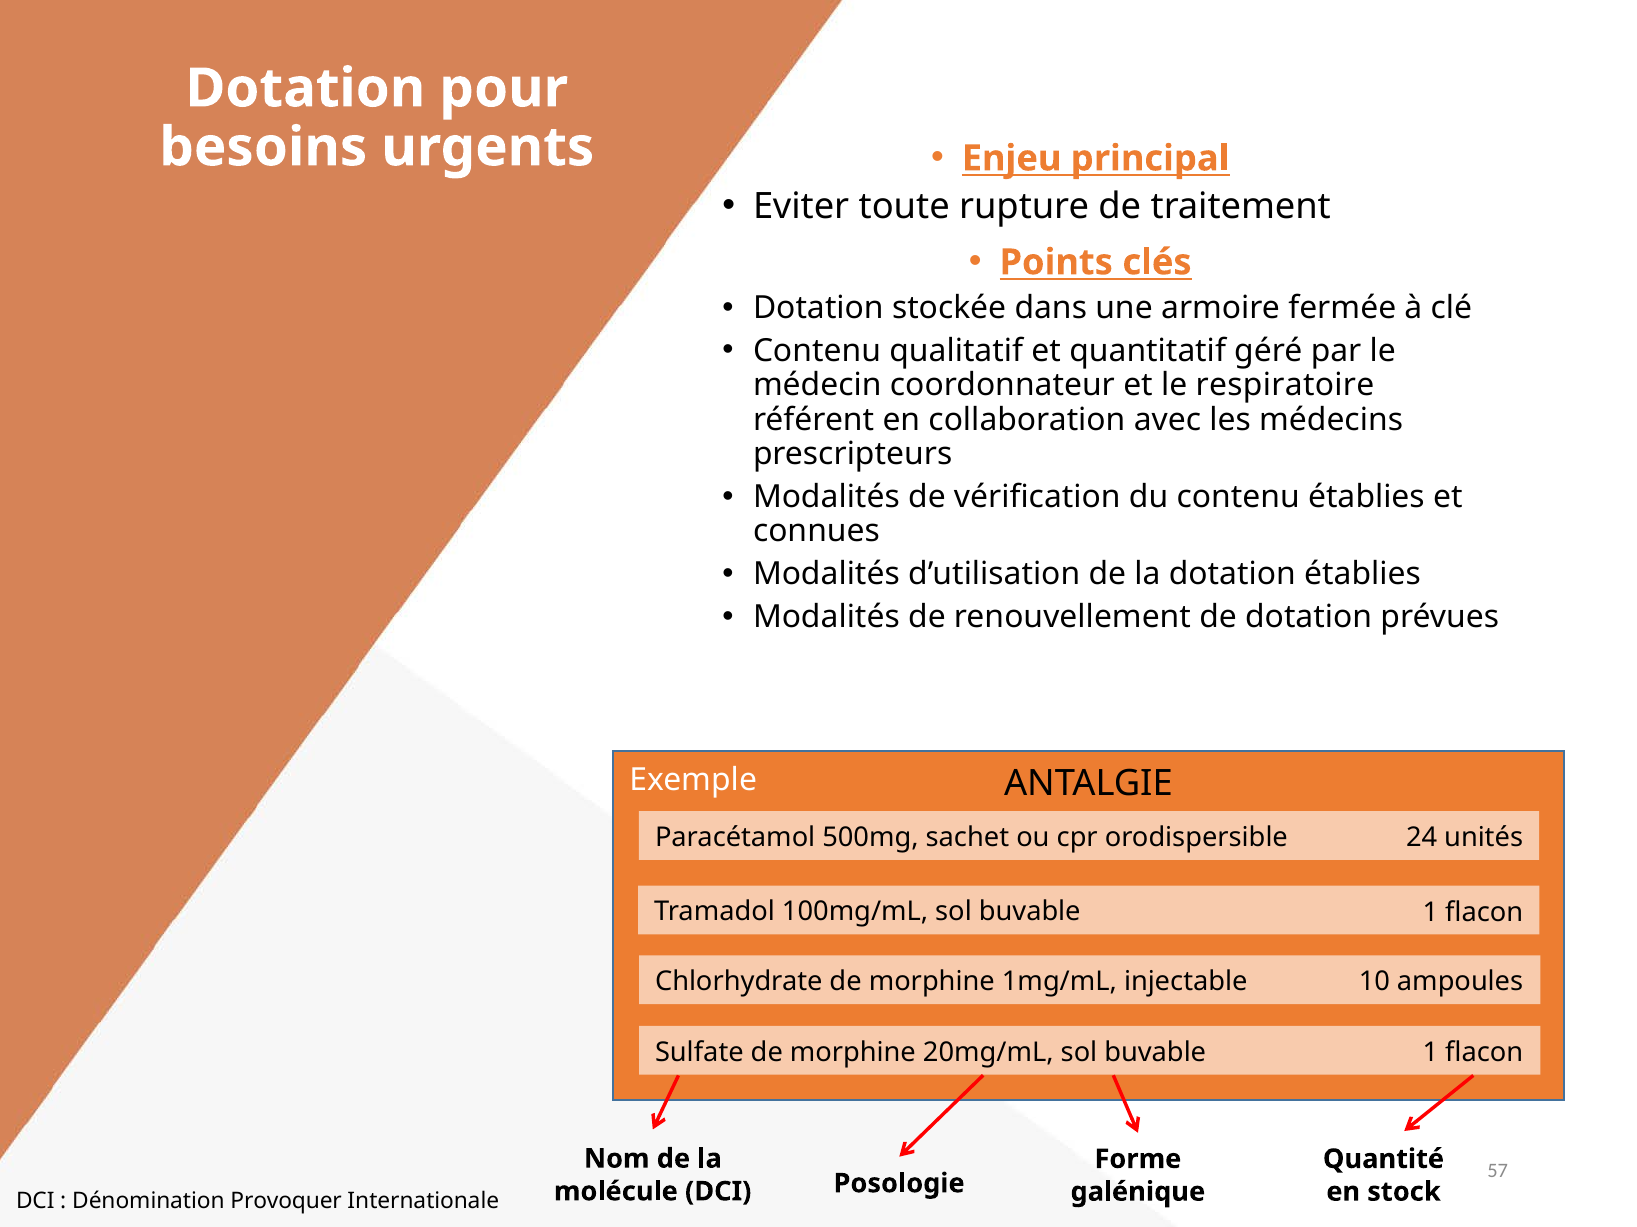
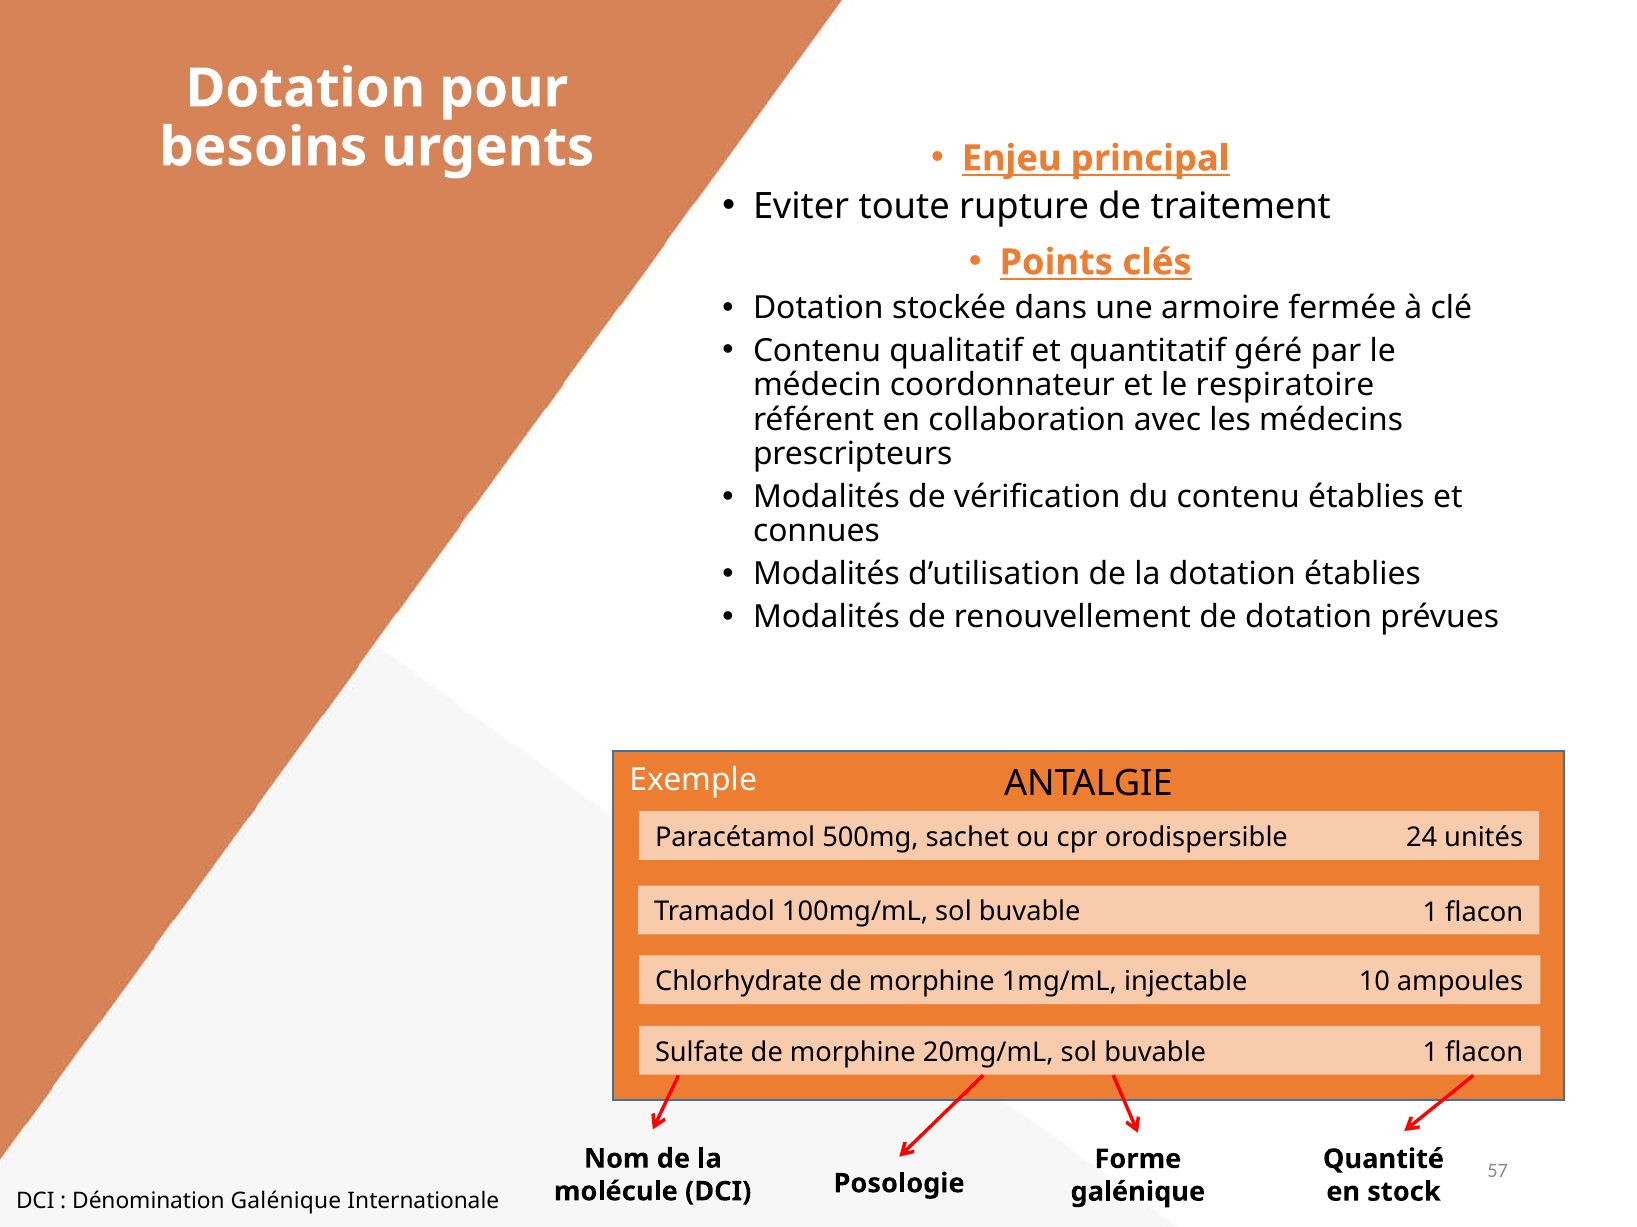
Dénomination Provoquer: Provoquer -> Galénique (286, 1201)
